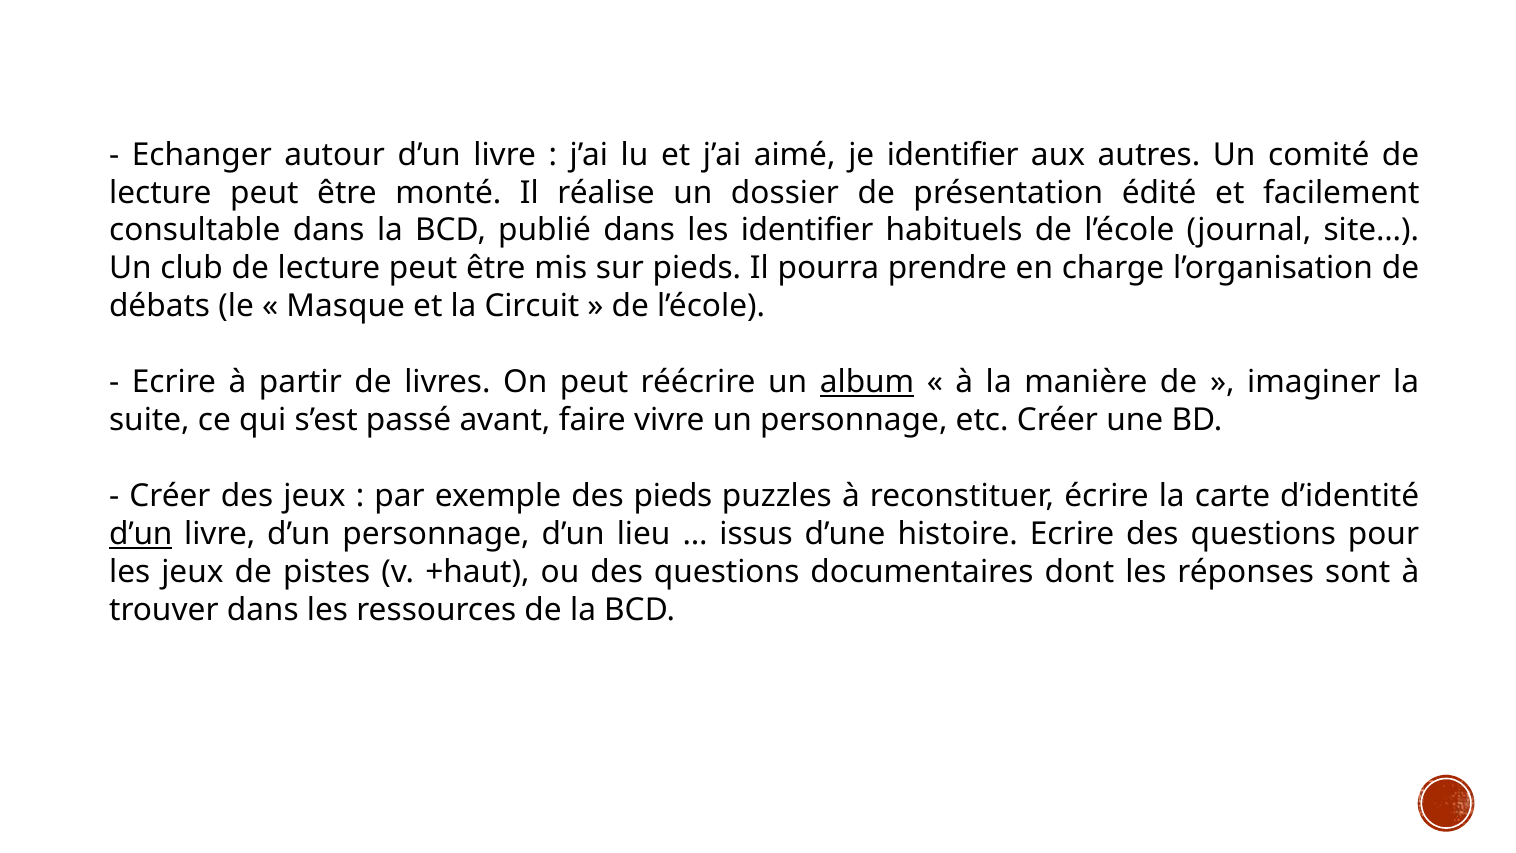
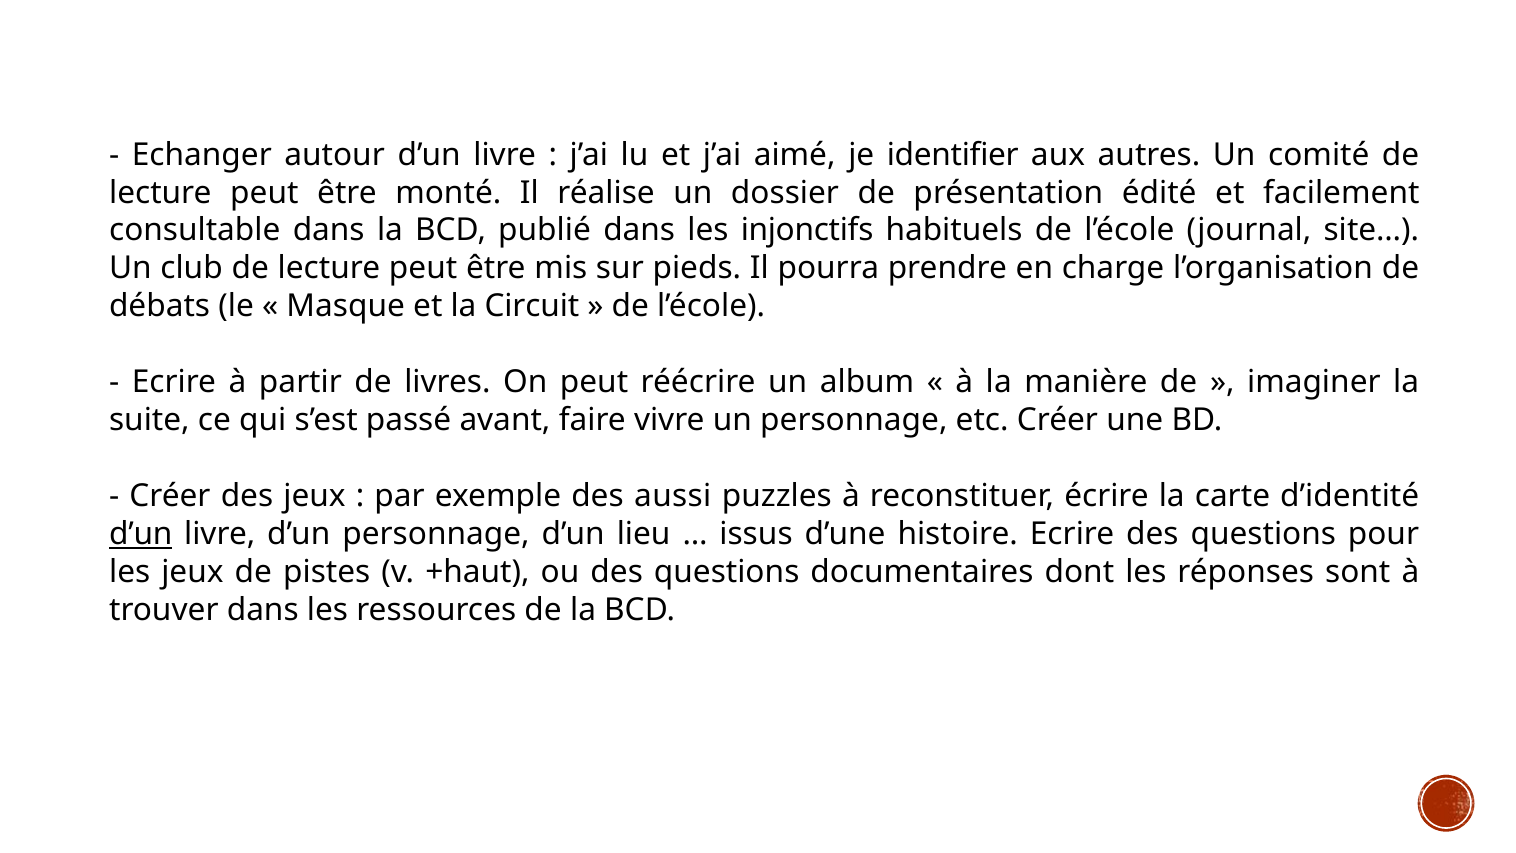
les identifier: identifier -> injonctifs (807, 230)
album underline: present -> none (867, 382)
des pieds: pieds -> aussi (673, 496)
